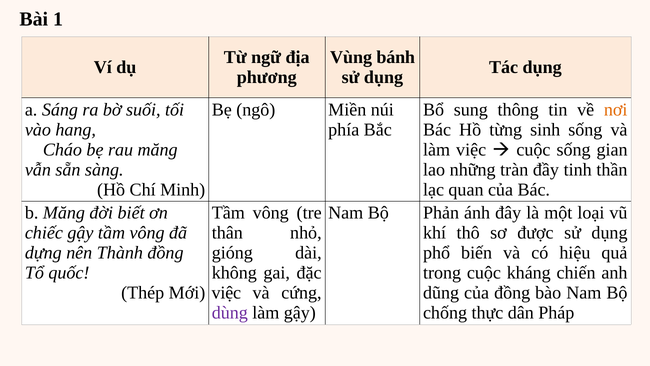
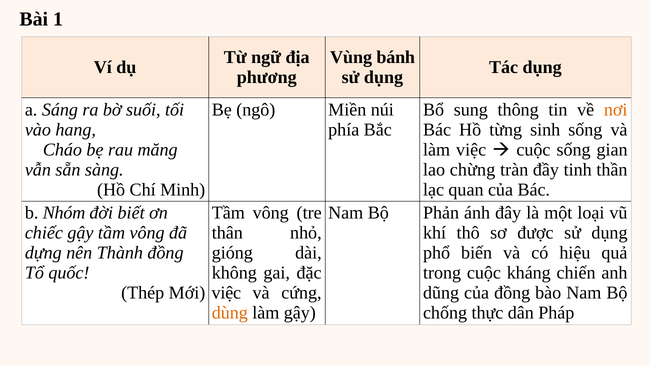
những: những -> chừng (473, 169)
b Măng: Măng -> Nhóm (64, 213)
dùng colour: purple -> orange (230, 313)
